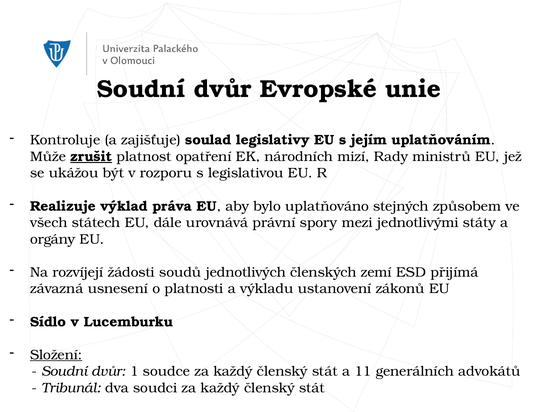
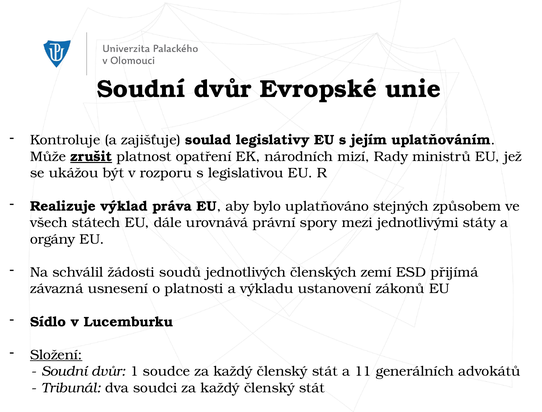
rozvíjejí: rozvíjejí -> schválil (78, 272)
